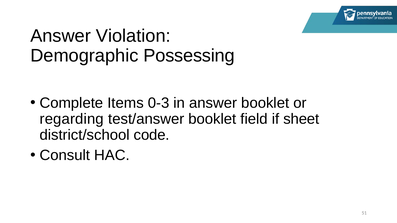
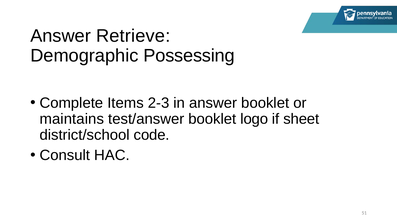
Violation: Violation -> Retrieve (133, 36)
0-3: 0-3 -> 2-3 (159, 103)
regarding: regarding -> maintains (72, 119)
field: field -> logo (254, 119)
